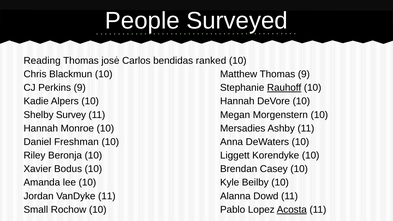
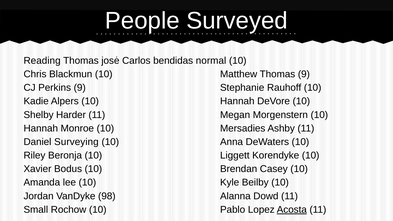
ranked: ranked -> normal (211, 61)
Rauhoff underline: present -> none (284, 88)
Survey: Survey -> Harder (71, 115)
Freshman: Freshman -> Surveying (76, 142)
VanDyke 11: 11 -> 98 (107, 196)
